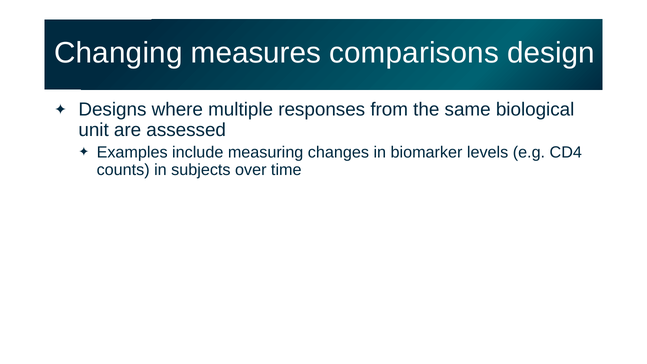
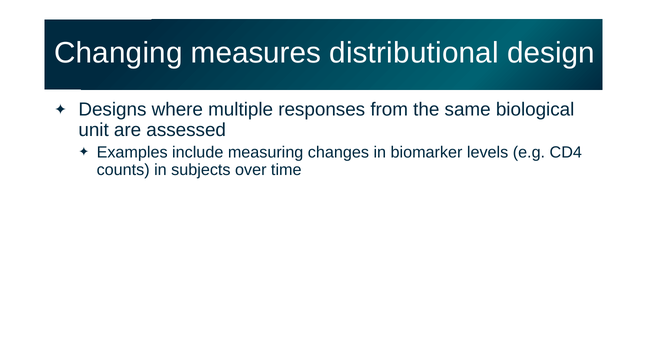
comparisons: comparisons -> distributional (414, 53)
